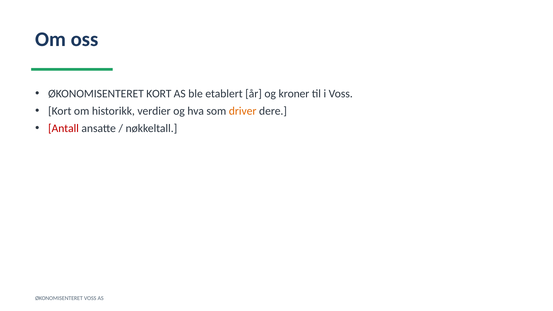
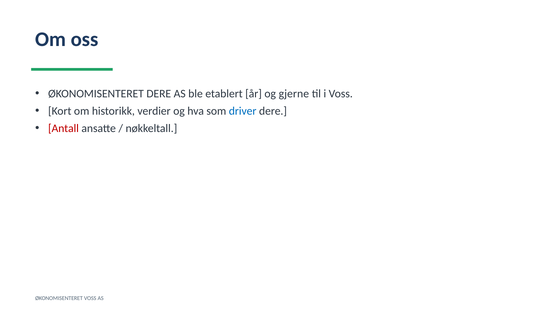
ØKONOMISENTERET KORT: KORT -> DERE (159, 94)
kroner: kroner -> gjerne (294, 94)
driver colour: orange -> blue (243, 111)
